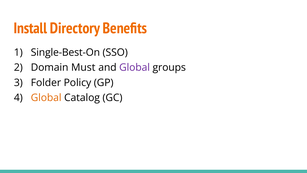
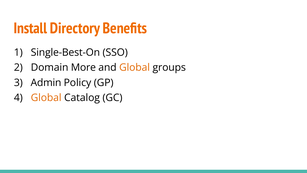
Must: Must -> More (83, 67)
Global colour: purple -> orange (135, 67)
Folder: Folder -> Admin (46, 82)
